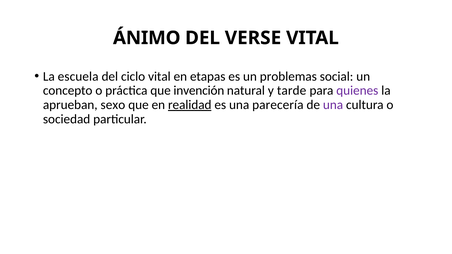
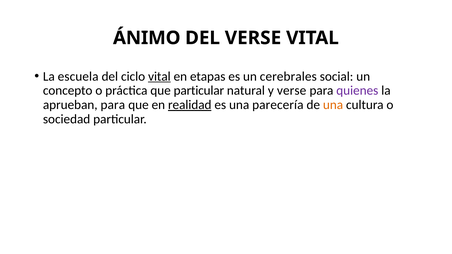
vital underline: none -> present (159, 76)
problemas: problemas -> cerebrales (288, 76)
que invención: invención -> particular (199, 91)
y tarde: tarde -> verse (292, 91)
aprueban sexo: sexo -> para (113, 105)
una colour: purple -> orange (333, 105)
